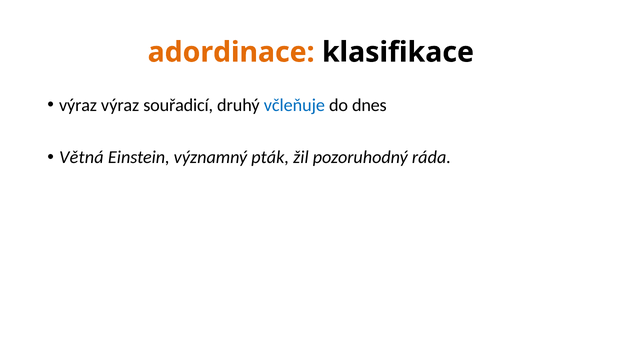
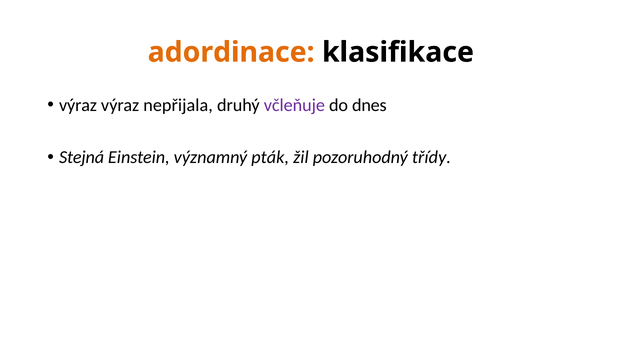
souřadicí: souřadicí -> nepřijala (178, 105)
včleňuje colour: blue -> purple (294, 105)
Větná: Větná -> Stejná (82, 157)
ráda: ráda -> třídy (431, 157)
